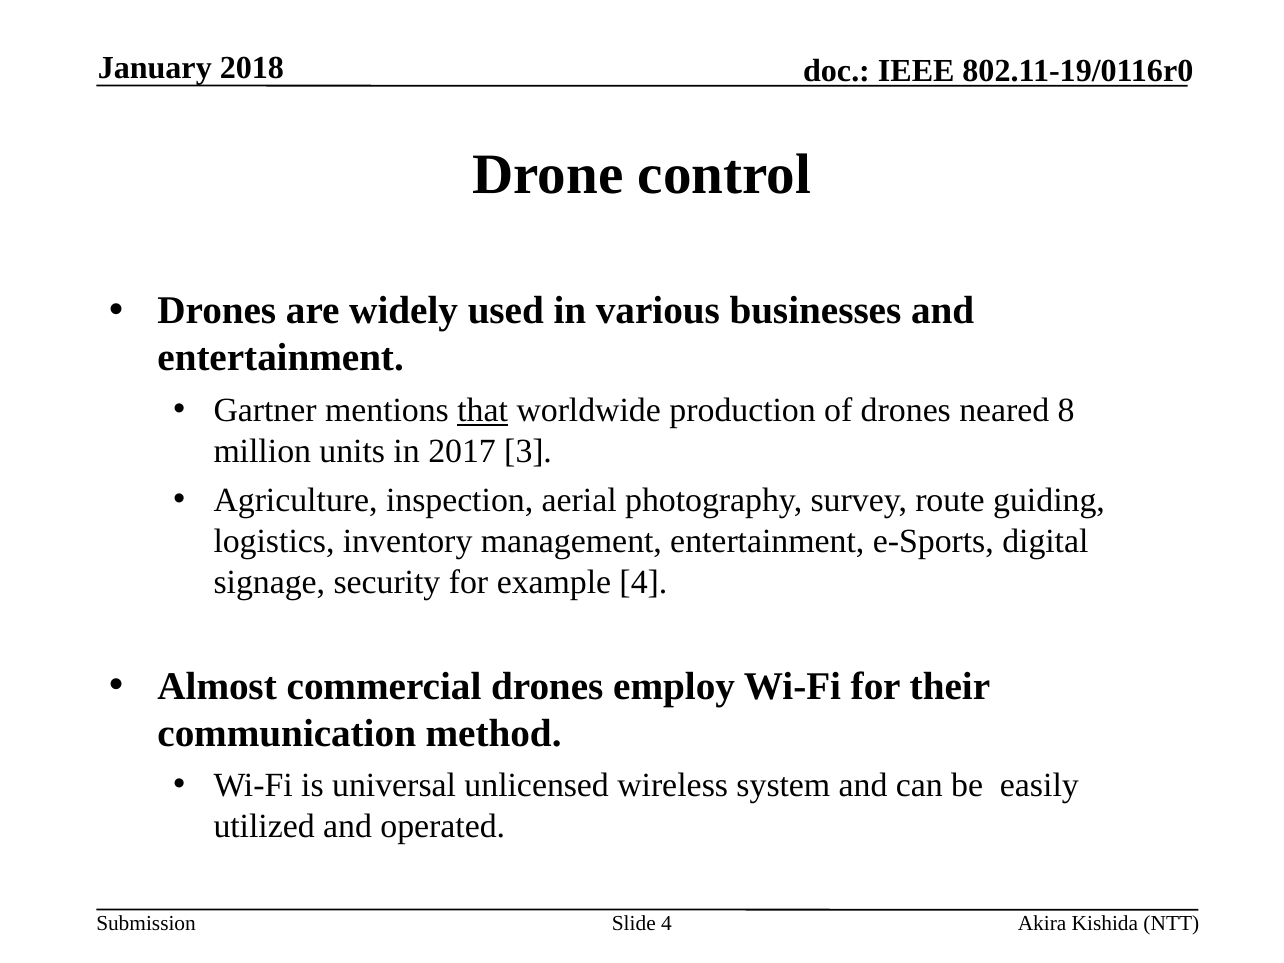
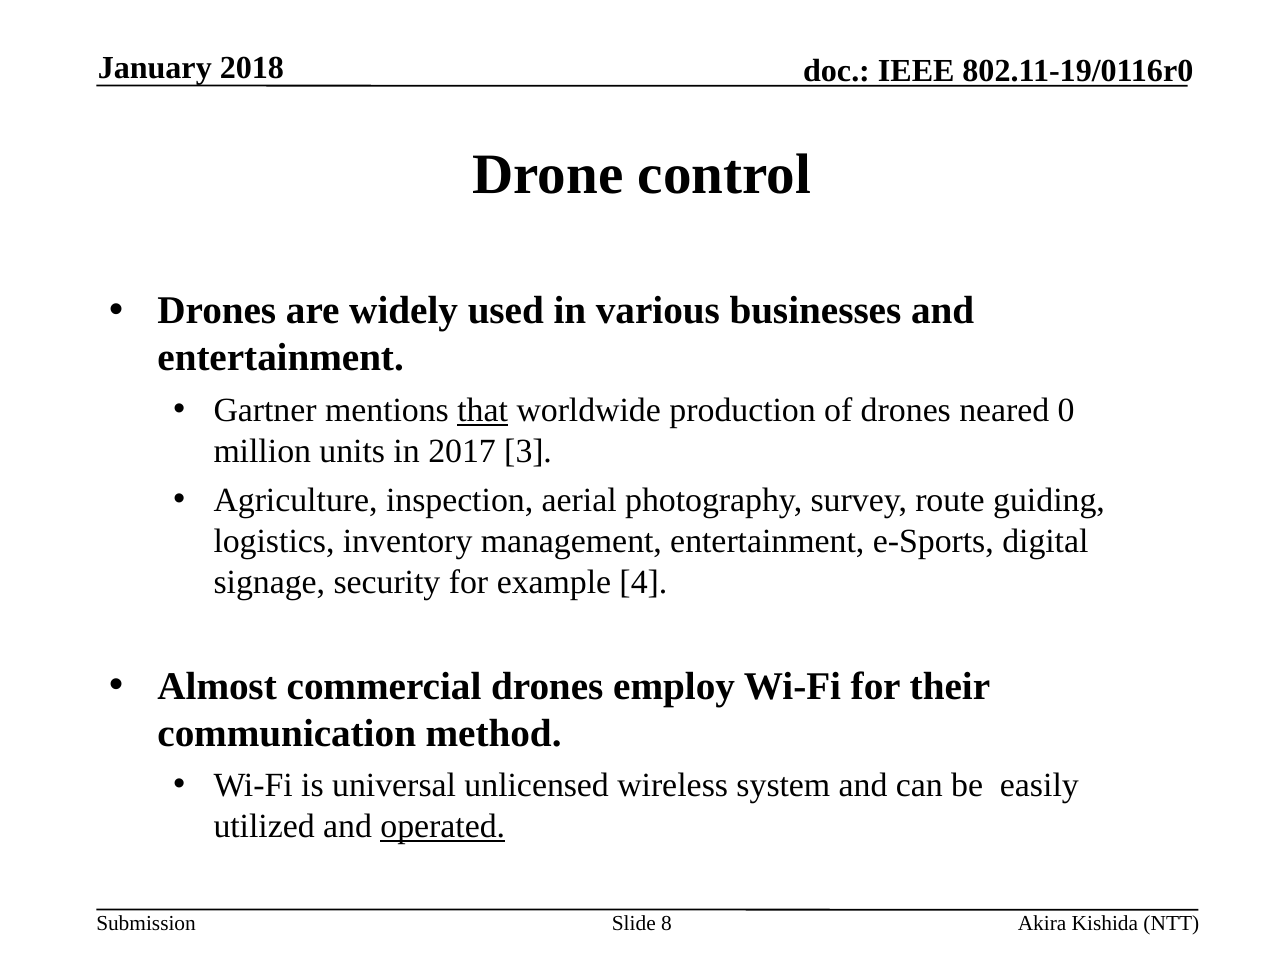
8: 8 -> 0 (1066, 410)
operated underline: none -> present (443, 826)
Slide 4: 4 -> 8 (667, 924)
